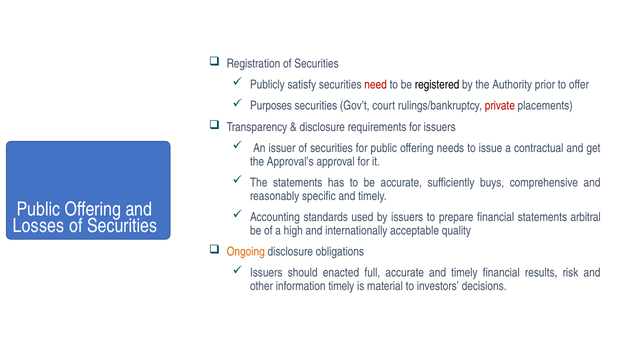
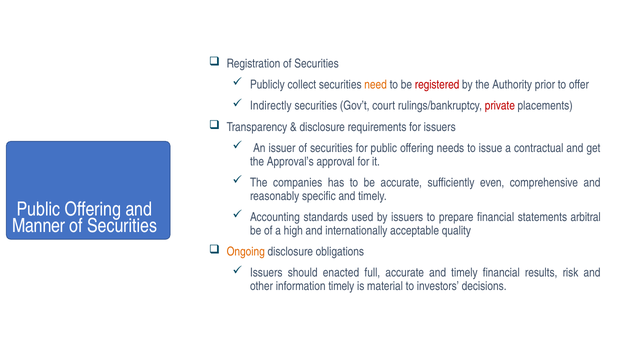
satisfy: satisfy -> collect (302, 85)
need colour: red -> orange (376, 85)
registered colour: black -> red (437, 85)
Purposes: Purposes -> Indirectly (271, 106)
The statements: statements -> companies (298, 183)
buys: buys -> even (492, 183)
Losses: Losses -> Manner (39, 226)
